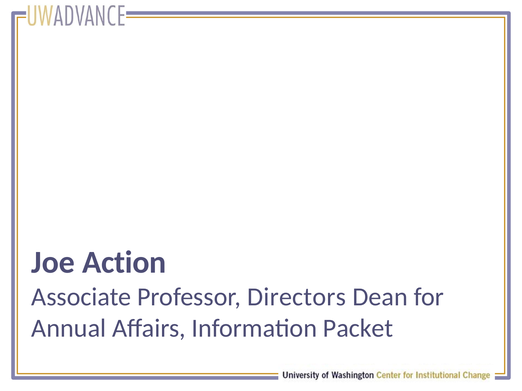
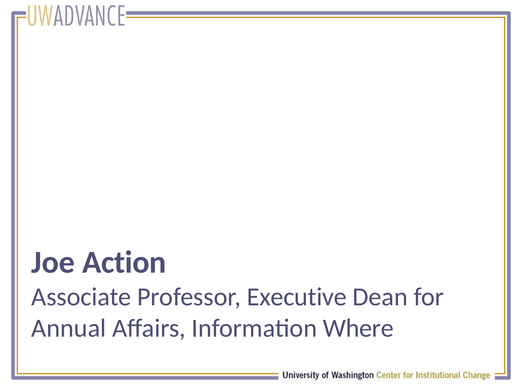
Directors: Directors -> Executive (297, 297)
Packet: Packet -> Where (358, 329)
